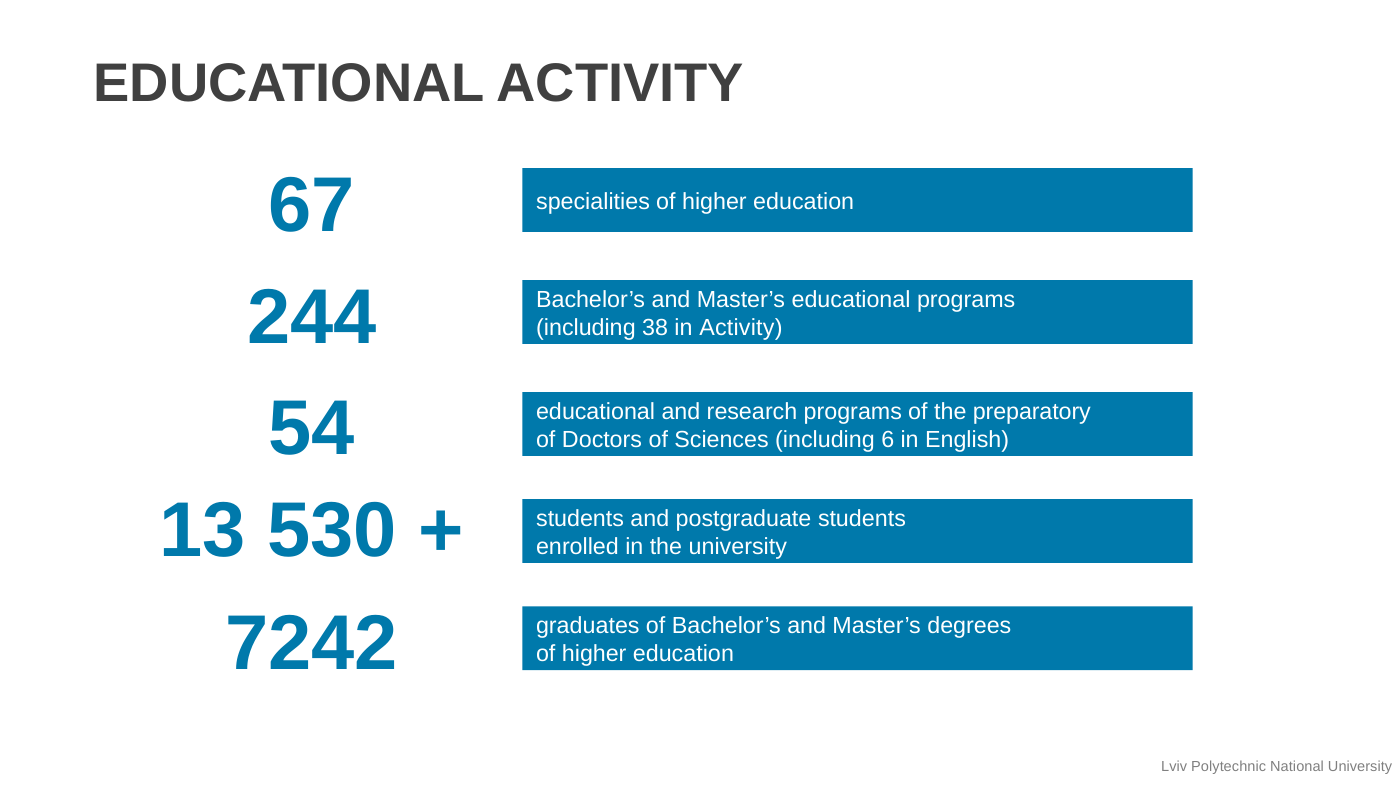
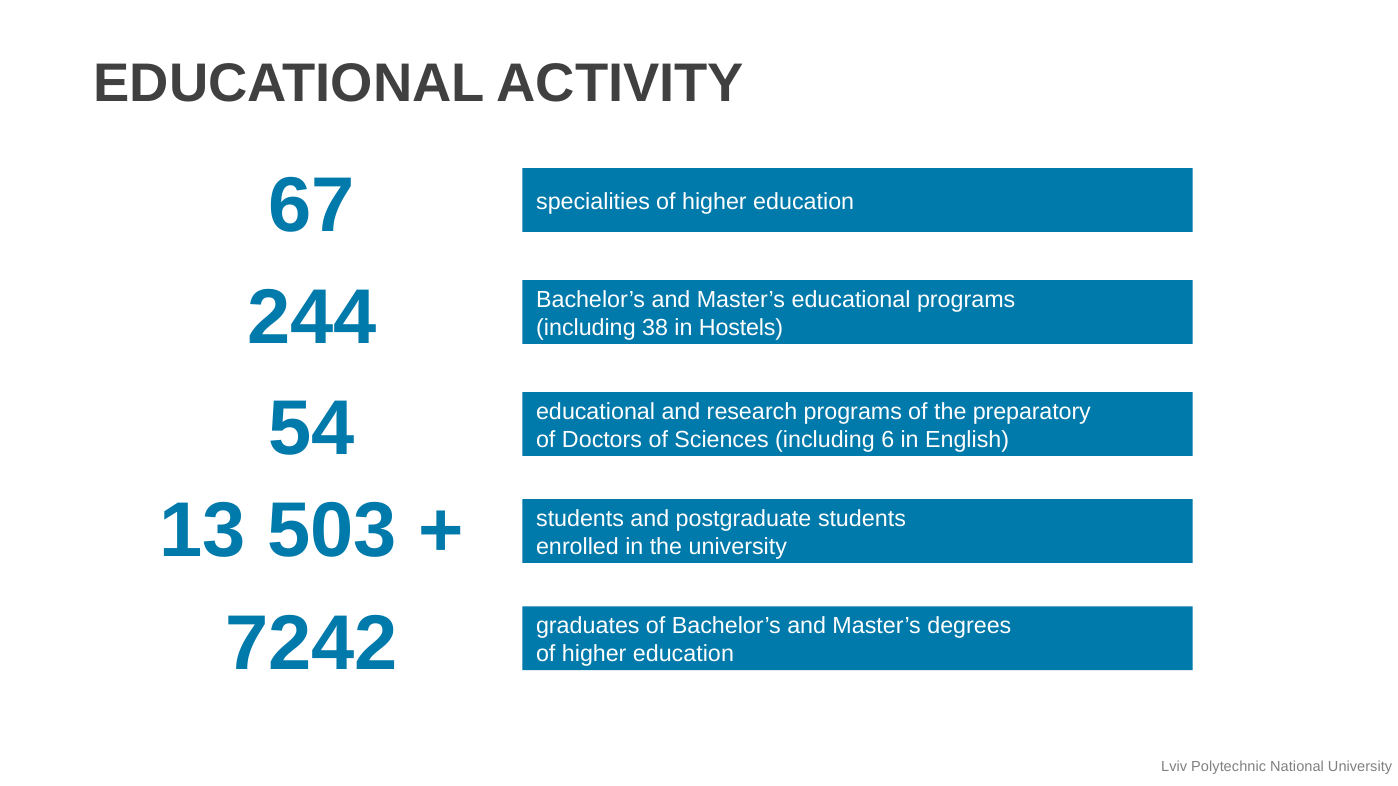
in Activity: Activity -> Hostels (741, 328)
530: 530 -> 503 (332, 531)
